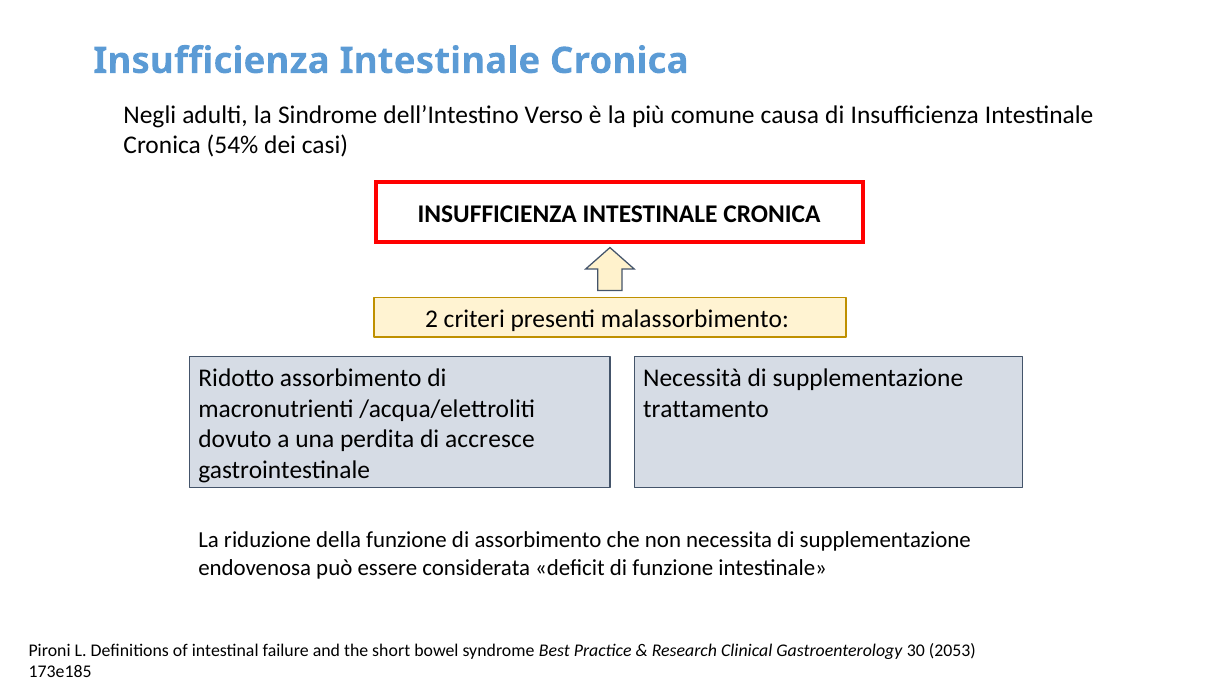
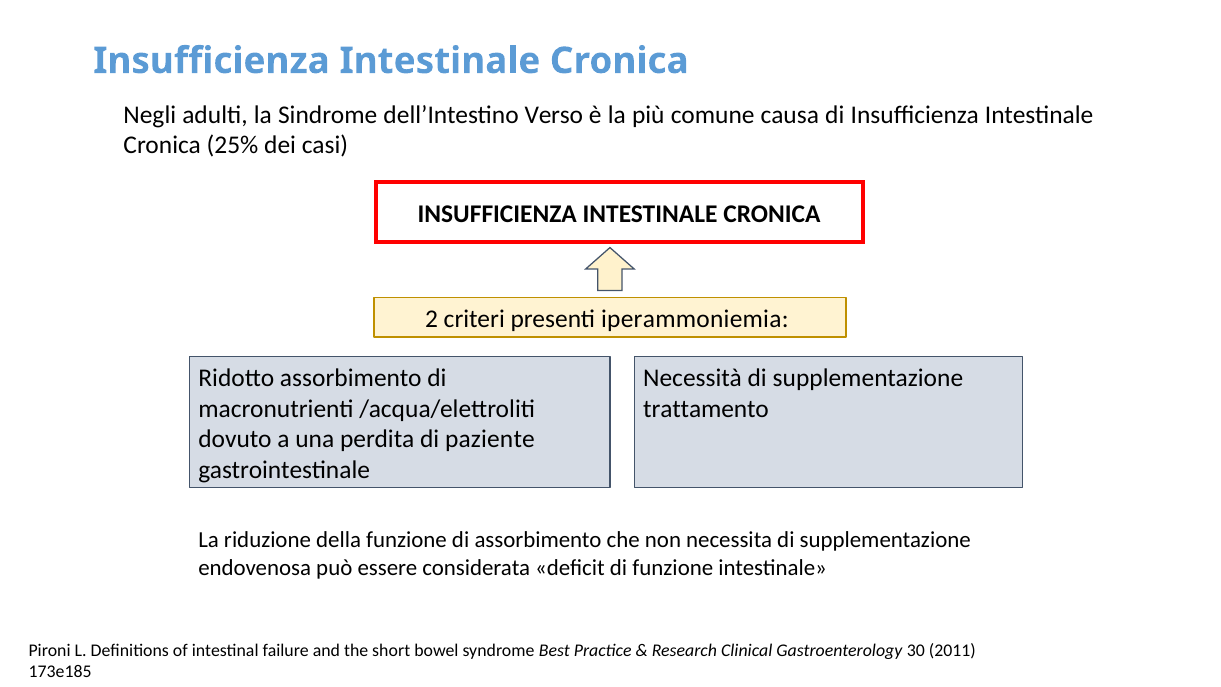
54%: 54% -> 25% (232, 145)
malassorbimento: malassorbimento -> iperammoniemia (695, 319)
accresce: accresce -> paziente (490, 439)
2053: 2053 -> 2011 (952, 650)
